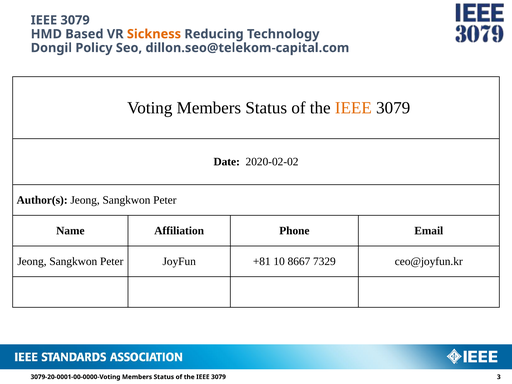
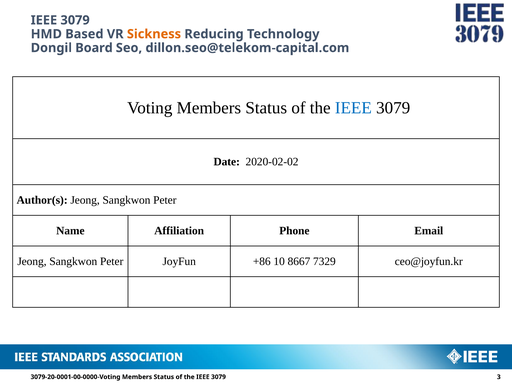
Policy: Policy -> Board (94, 48)
IEEE colour: orange -> blue (353, 108)
+81: +81 -> +86 (262, 261)
